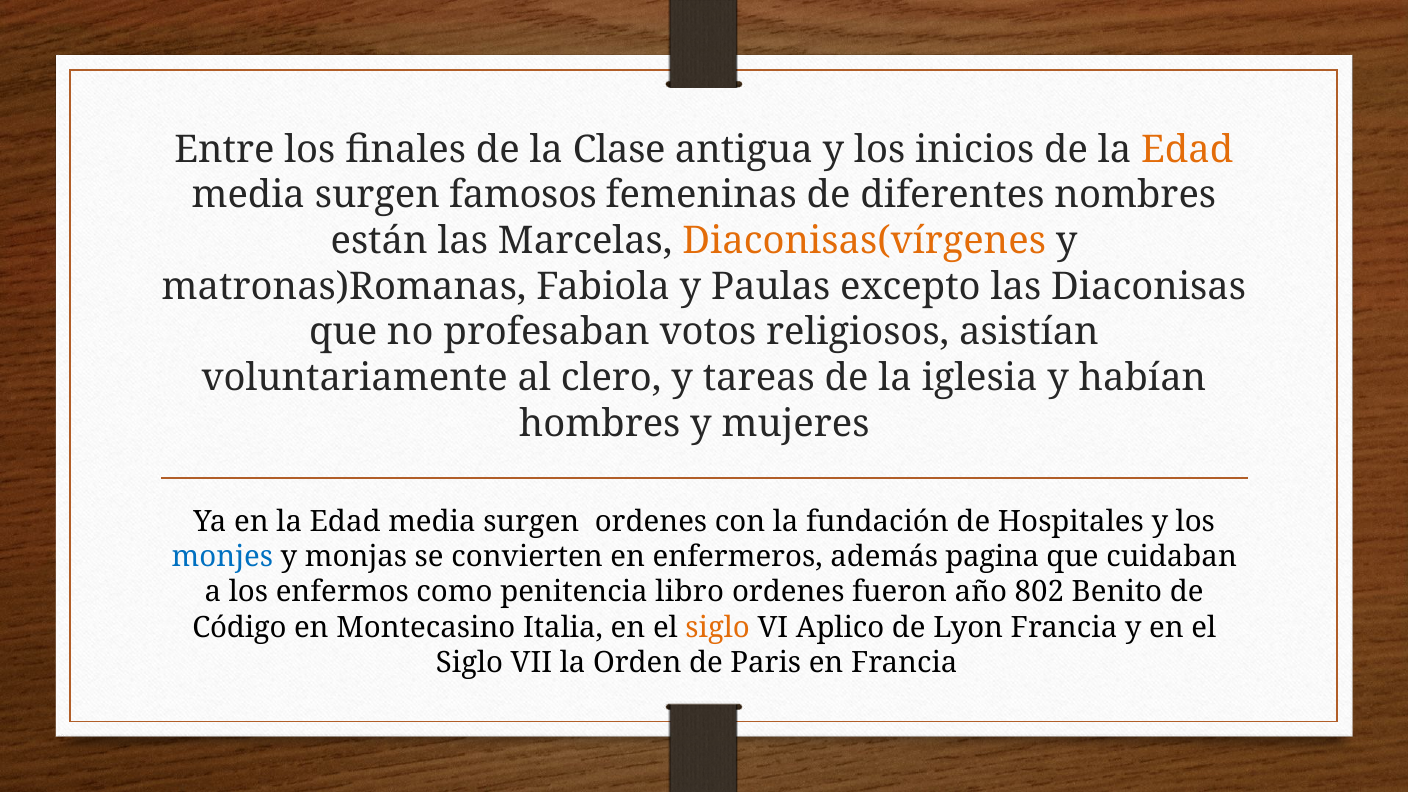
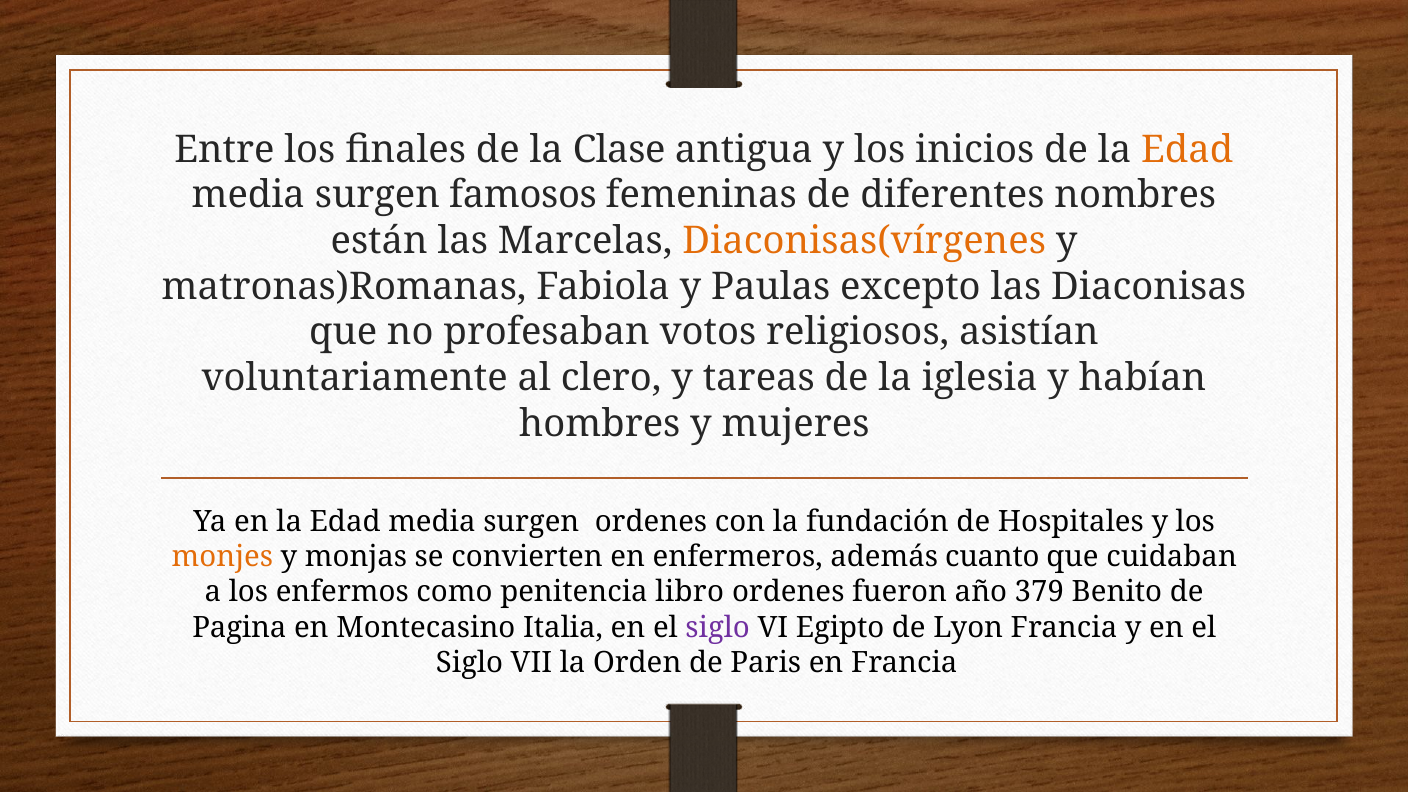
monjes colour: blue -> orange (222, 557)
pagina: pagina -> cuanto (992, 557)
802: 802 -> 379 (1039, 592)
Código: Código -> Pagina (239, 627)
siglo colour: orange -> purple (718, 627)
Aplico: Aplico -> Egipto (840, 627)
